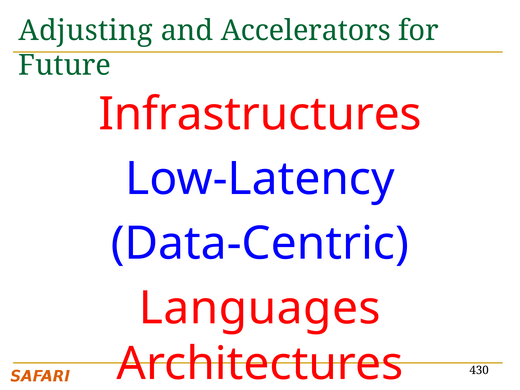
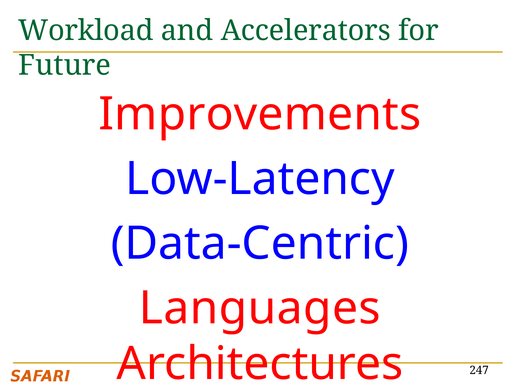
Adjusting: Adjusting -> Workload (86, 31)
Infrastructures: Infrastructures -> Improvements (260, 114)
430: 430 -> 247 (479, 370)
